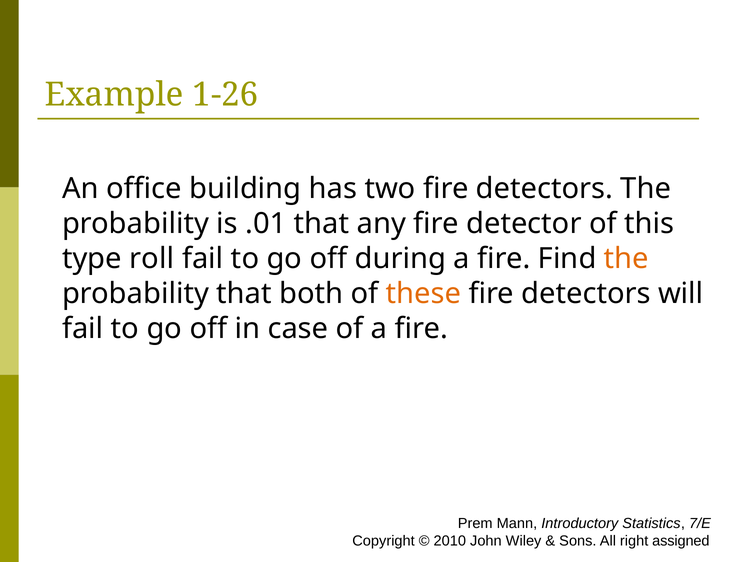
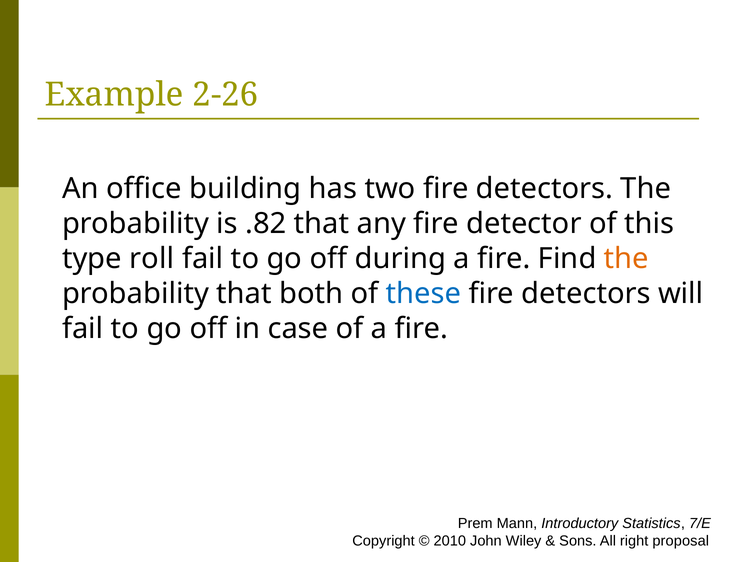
1-26: 1-26 -> 2-26 (225, 95)
.01: .01 -> .82 (266, 224)
these colour: orange -> blue (424, 293)
assigned: assigned -> proposal (681, 541)
